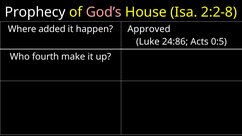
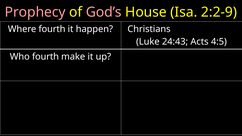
Prophecy colour: white -> pink (35, 12)
2:2-8: 2:2-8 -> 2:2-9 (219, 12)
Where added: added -> fourth (52, 29)
Approved: Approved -> Christians (149, 29)
24:86: 24:86 -> 24:43 (175, 42)
0:5: 0:5 -> 4:5 (219, 42)
